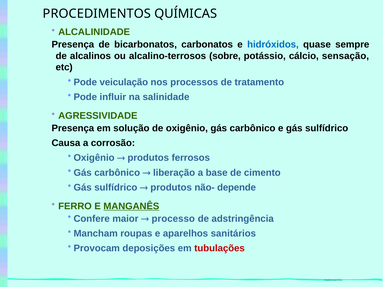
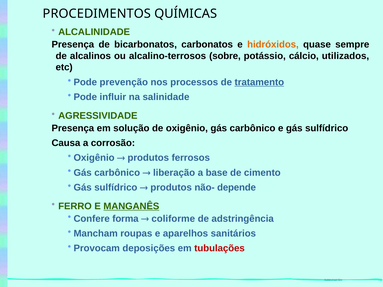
hidróxidos colour: blue -> orange (273, 44)
sensação: sensação -> utilizados (345, 56)
veiculação: veiculação -> prevenção (124, 82)
tratamento underline: none -> present (259, 82)
maior: maior -> forma (125, 219)
processo: processo -> coliforme (173, 219)
